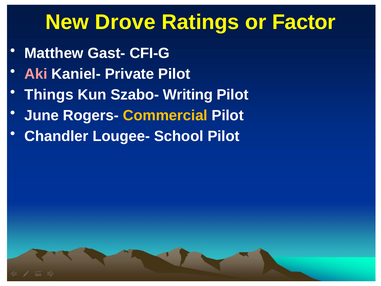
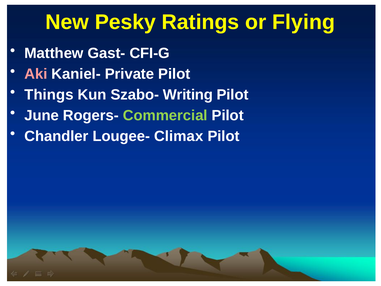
Drove: Drove -> Pesky (125, 22)
Factor: Factor -> Flying (304, 22)
Commercial colour: yellow -> light green (165, 115)
School: School -> Climax (179, 136)
